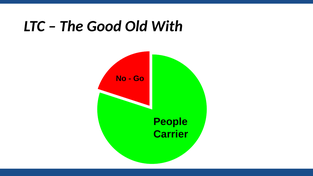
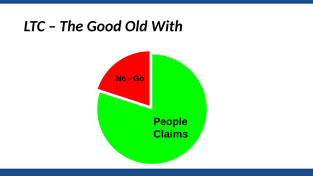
Carrier: Carrier -> Claims (171, 134)
